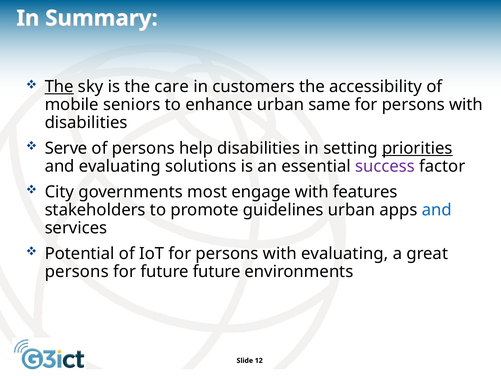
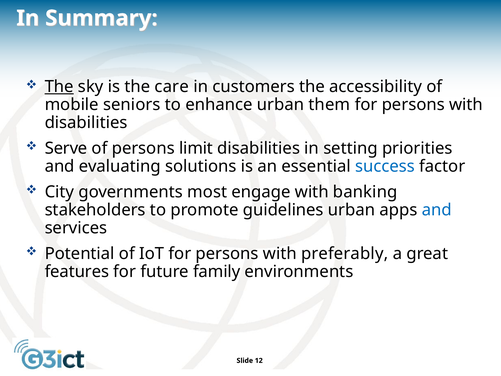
same: same -> them (329, 105)
help: help -> limit (196, 148)
priorities underline: present -> none (417, 148)
success colour: purple -> blue (385, 166)
features: features -> banking (365, 192)
with evaluating: evaluating -> preferably (345, 253)
persons: persons -> features (77, 271)
future future: future -> family (217, 271)
